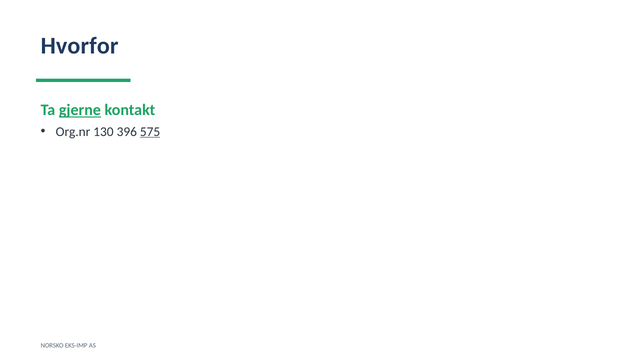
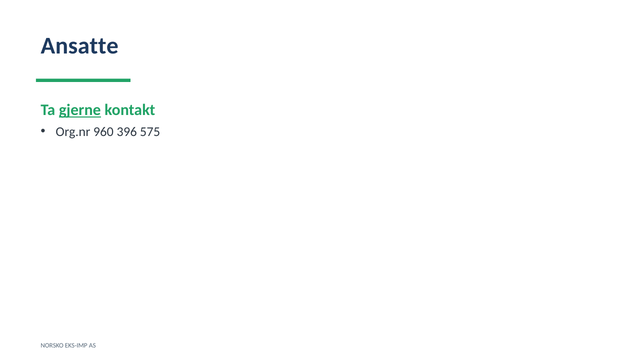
Hvorfor: Hvorfor -> Ansatte (80, 46)
130: 130 -> 960 (103, 132)
575 underline: present -> none (150, 132)
